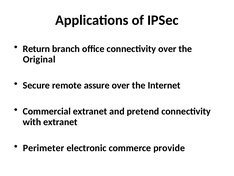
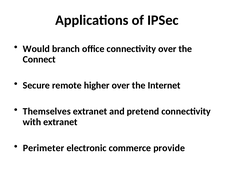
Return: Return -> Would (36, 49)
Original: Original -> Connect (39, 59)
assure: assure -> higher (97, 85)
Commercial: Commercial -> Themselves (47, 111)
